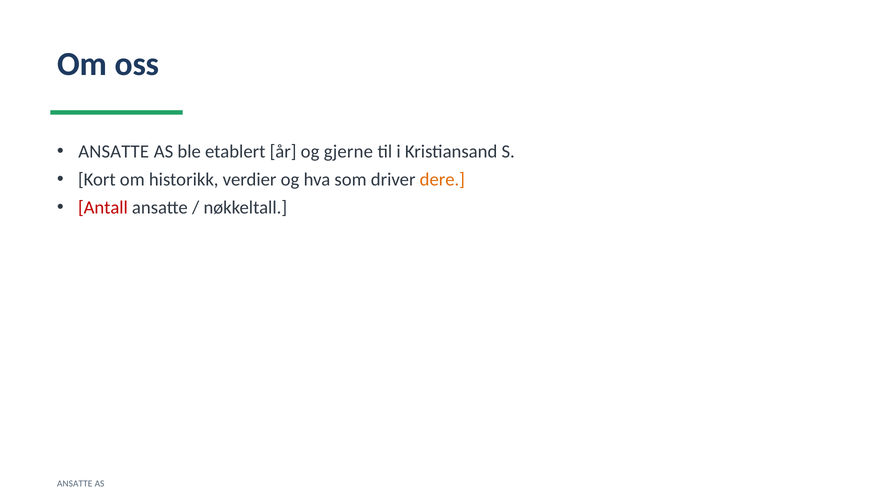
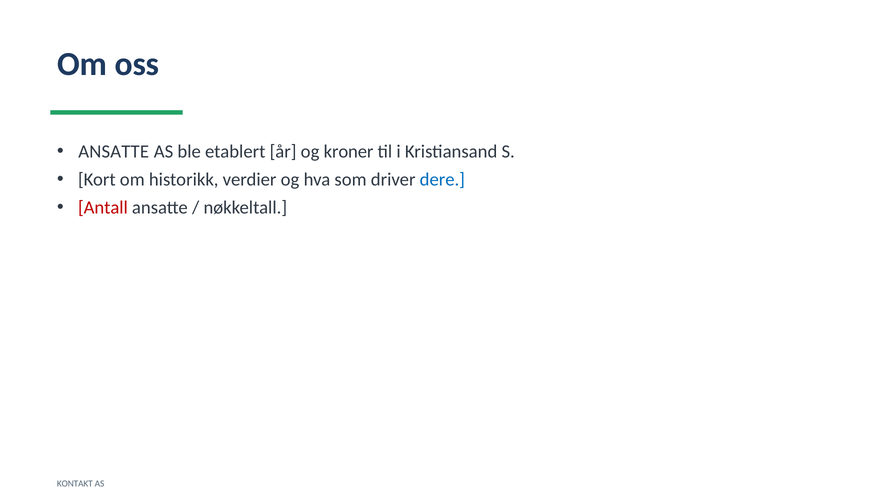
gjerne: gjerne -> kroner (349, 152)
dere colour: orange -> blue (442, 180)
ANSATTE: ANSATTE -> KONTAKT (75, 484)
